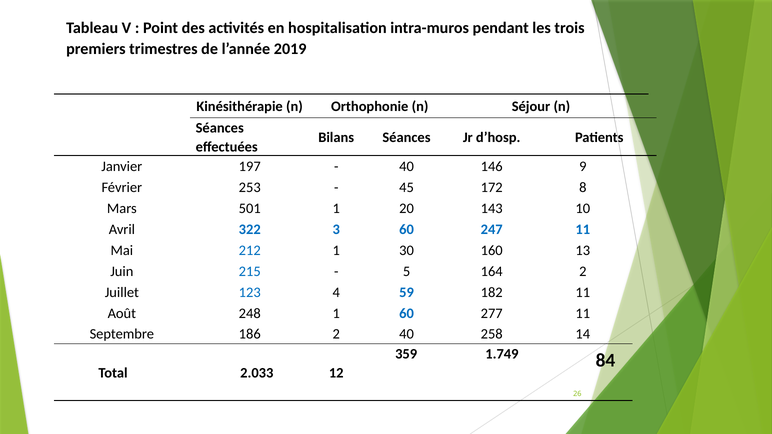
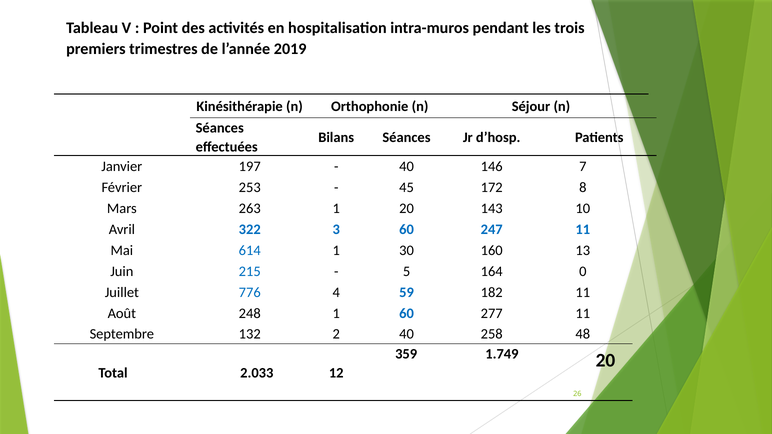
9: 9 -> 7 (583, 167)
501: 501 -> 263 (250, 209)
212: 212 -> 614 (250, 251)
164 2: 2 -> 0 (583, 272)
123: 123 -> 776 (250, 292)
186: 186 -> 132 (250, 334)
14: 14 -> 48 (583, 334)
1.749 84: 84 -> 20 (605, 361)
